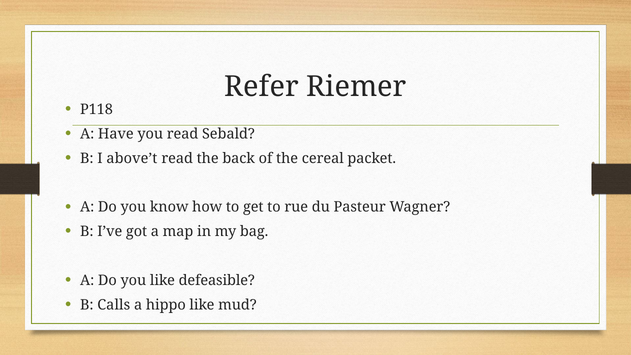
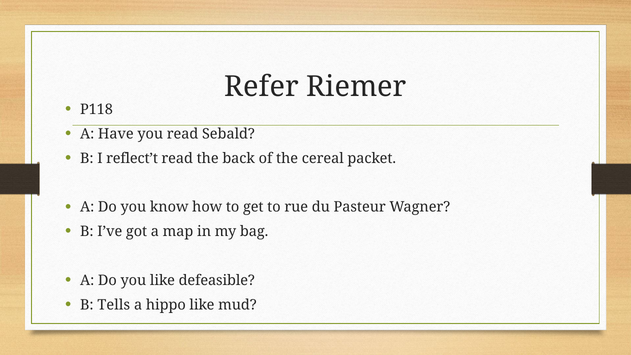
above’t: above’t -> reflect’t (132, 158)
Calls: Calls -> Tells (114, 305)
